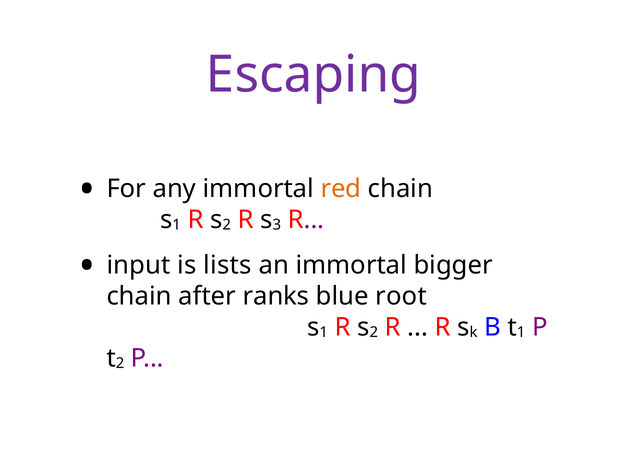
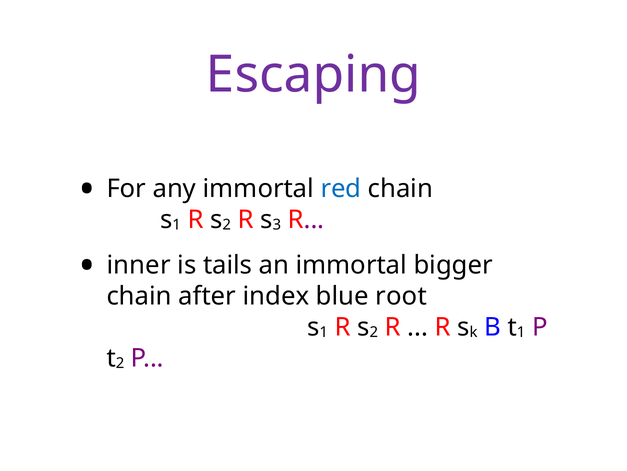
red colour: orange -> blue (341, 189)
input: input -> inner (139, 265)
lists: lists -> tails (228, 265)
ranks: ranks -> index (276, 296)
